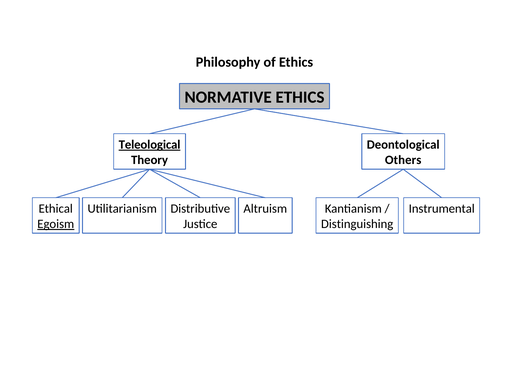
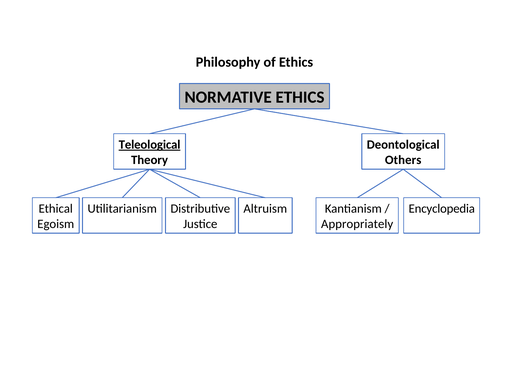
Instrumental: Instrumental -> Encyclopedia (442, 209)
Egoism underline: present -> none (56, 224)
Distinguishing: Distinguishing -> Appropriately (357, 224)
